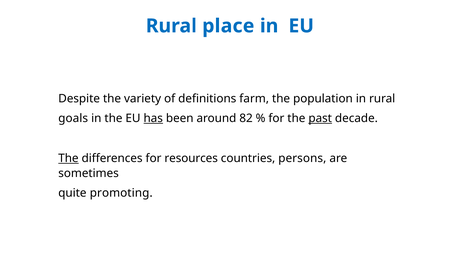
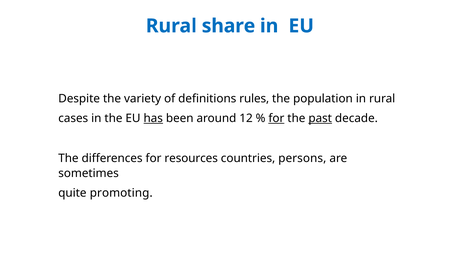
place: place -> share (228, 26)
farm: farm -> rules (254, 98)
goals: goals -> cases (73, 118)
82: 82 -> 12 (246, 118)
for underline: none -> present (276, 118)
The underline: present -> none (68, 158)
